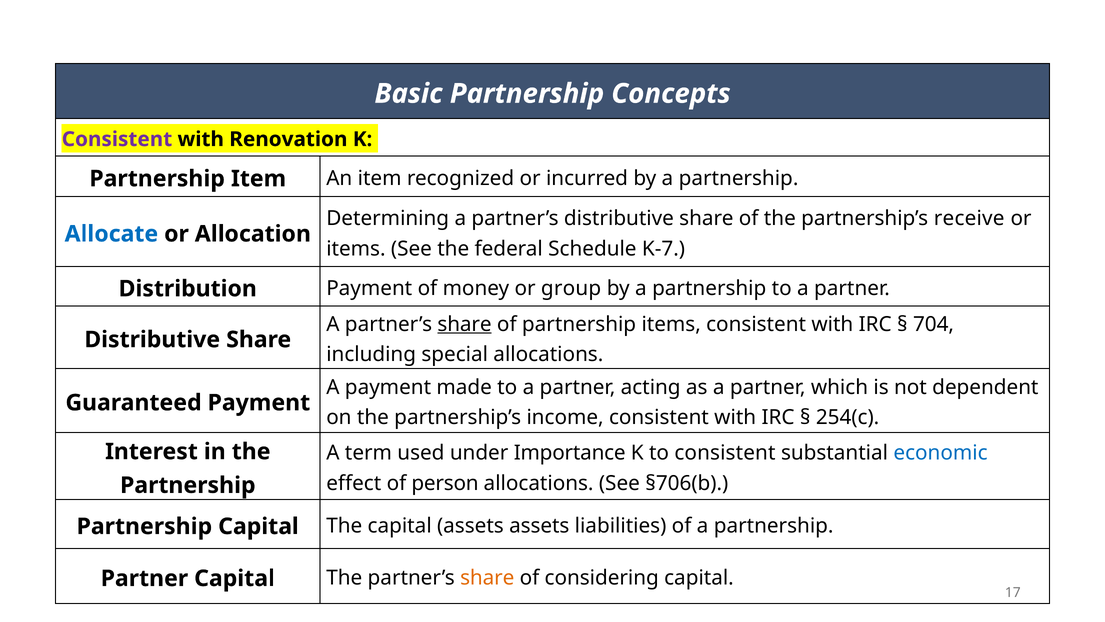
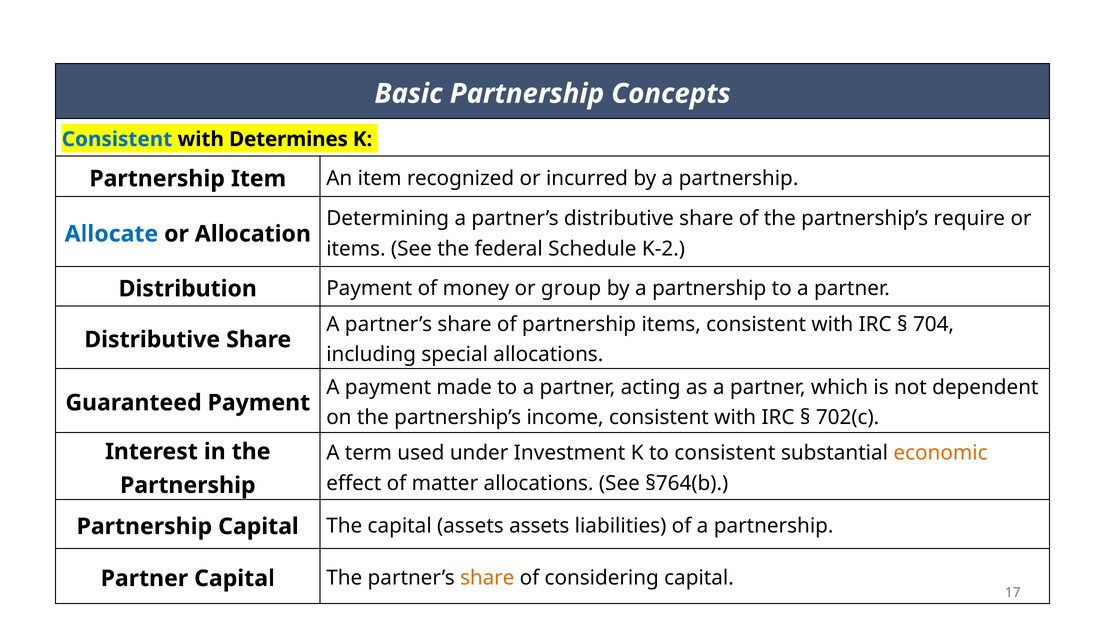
Consistent colour: purple -> blue (117, 139)
Renovation: Renovation -> Determines (288, 139)
receive: receive -> require (969, 218)
K-7: K-7 -> K-2 (663, 249)
share underline: present -> none (465, 324)
254(c: 254(c -> 702(c (848, 417)
Importance: Importance -> Investment (570, 453)
economic colour: blue -> orange (941, 453)
person: person -> matter (445, 483)
§706(b: §706(b -> §764(b (687, 483)
